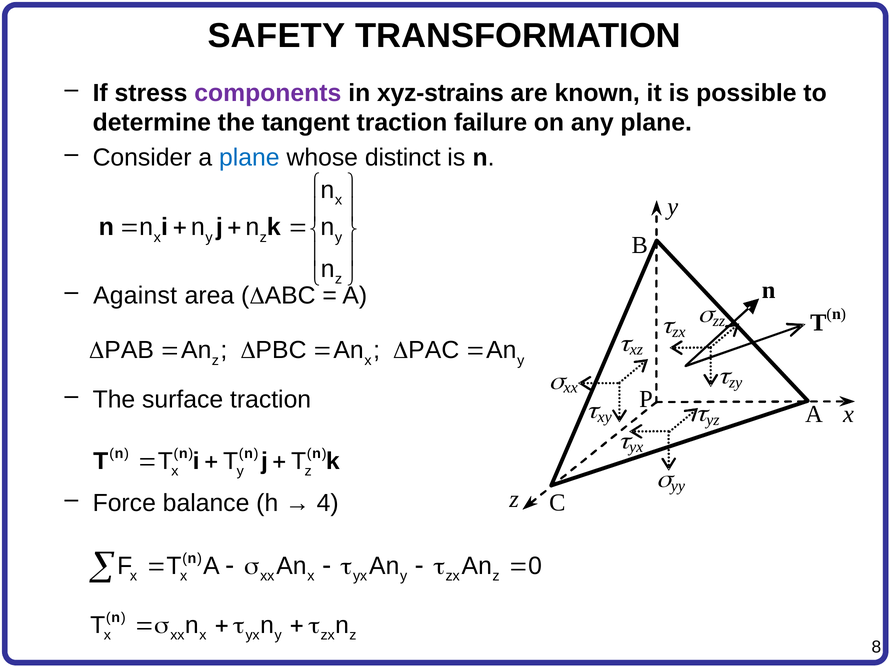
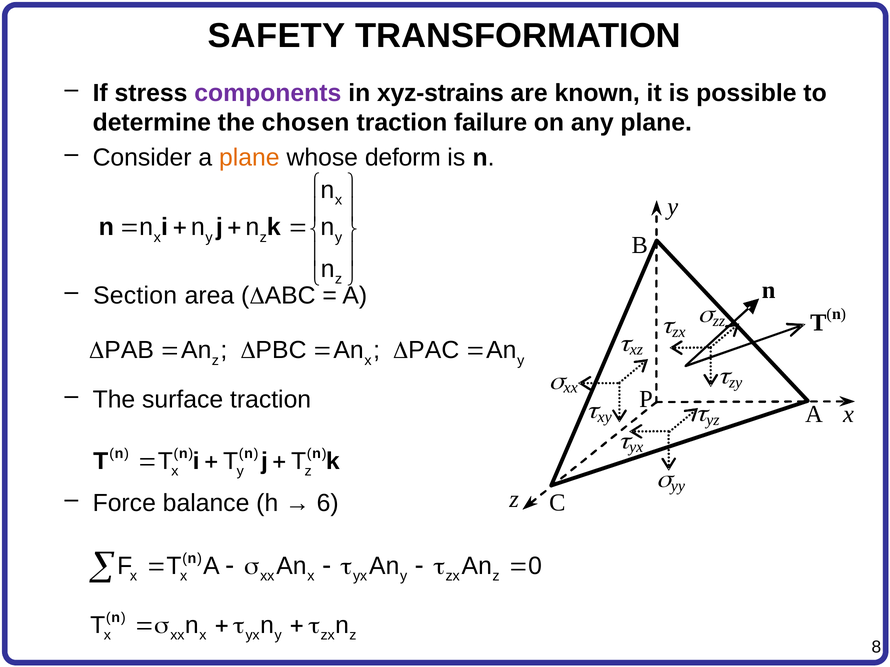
tangent: tangent -> chosen (306, 123)
plane colour: blue -> orange (249, 157)
distinct: distinct -> deform (403, 157)
Against: Against -> Section (135, 296)
4: 4 -> 6 (328, 504)
